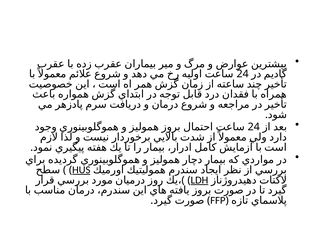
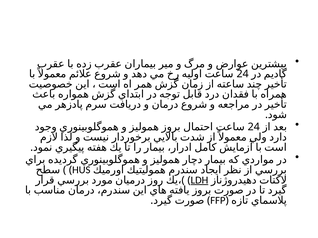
HUS underline: present -> none (81, 170)
